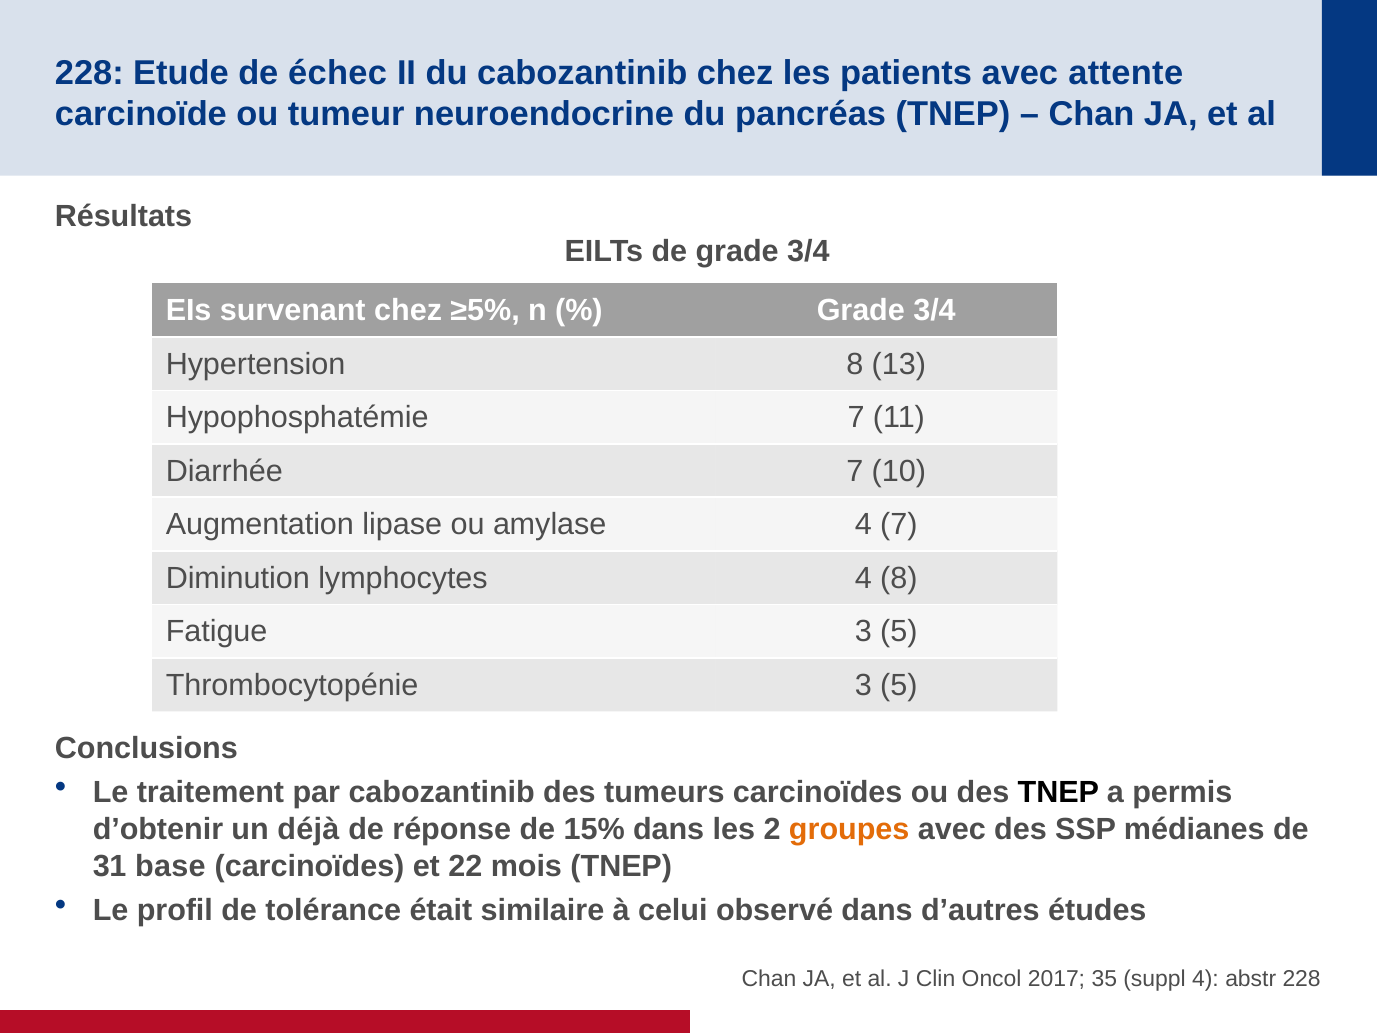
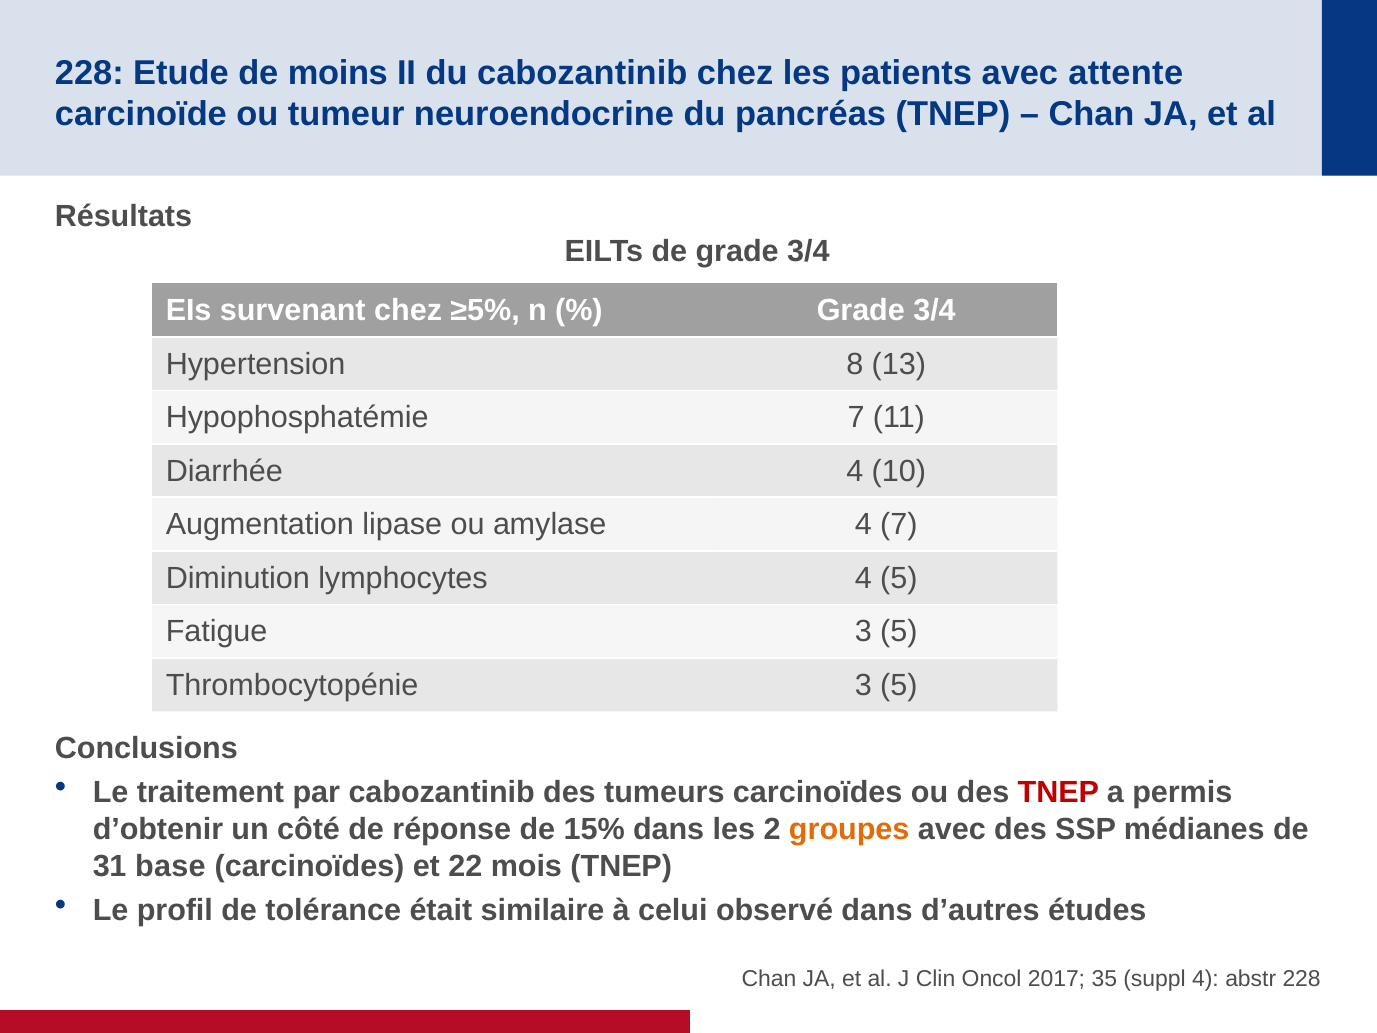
échec: échec -> moins (338, 73)
Diarrhée 7: 7 -> 4 (855, 471)
4 8: 8 -> 5 (899, 578)
TNEP colour: black -> red (1058, 793)
déjà: déjà -> côté (309, 829)
